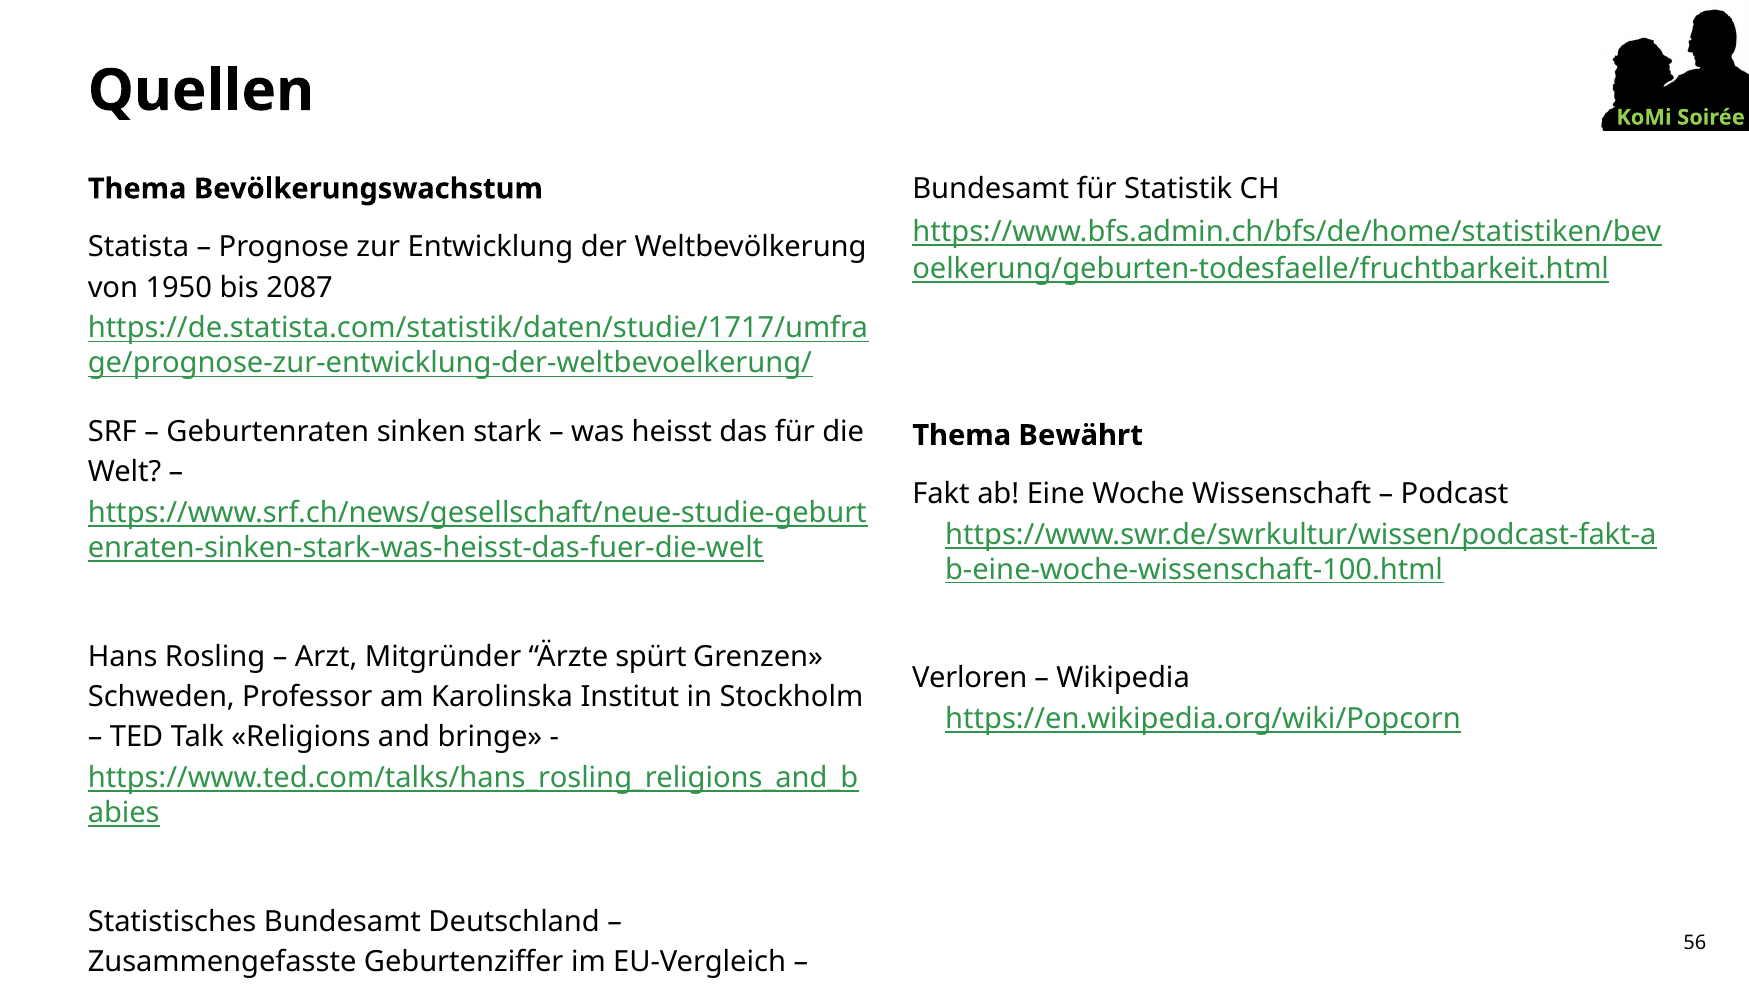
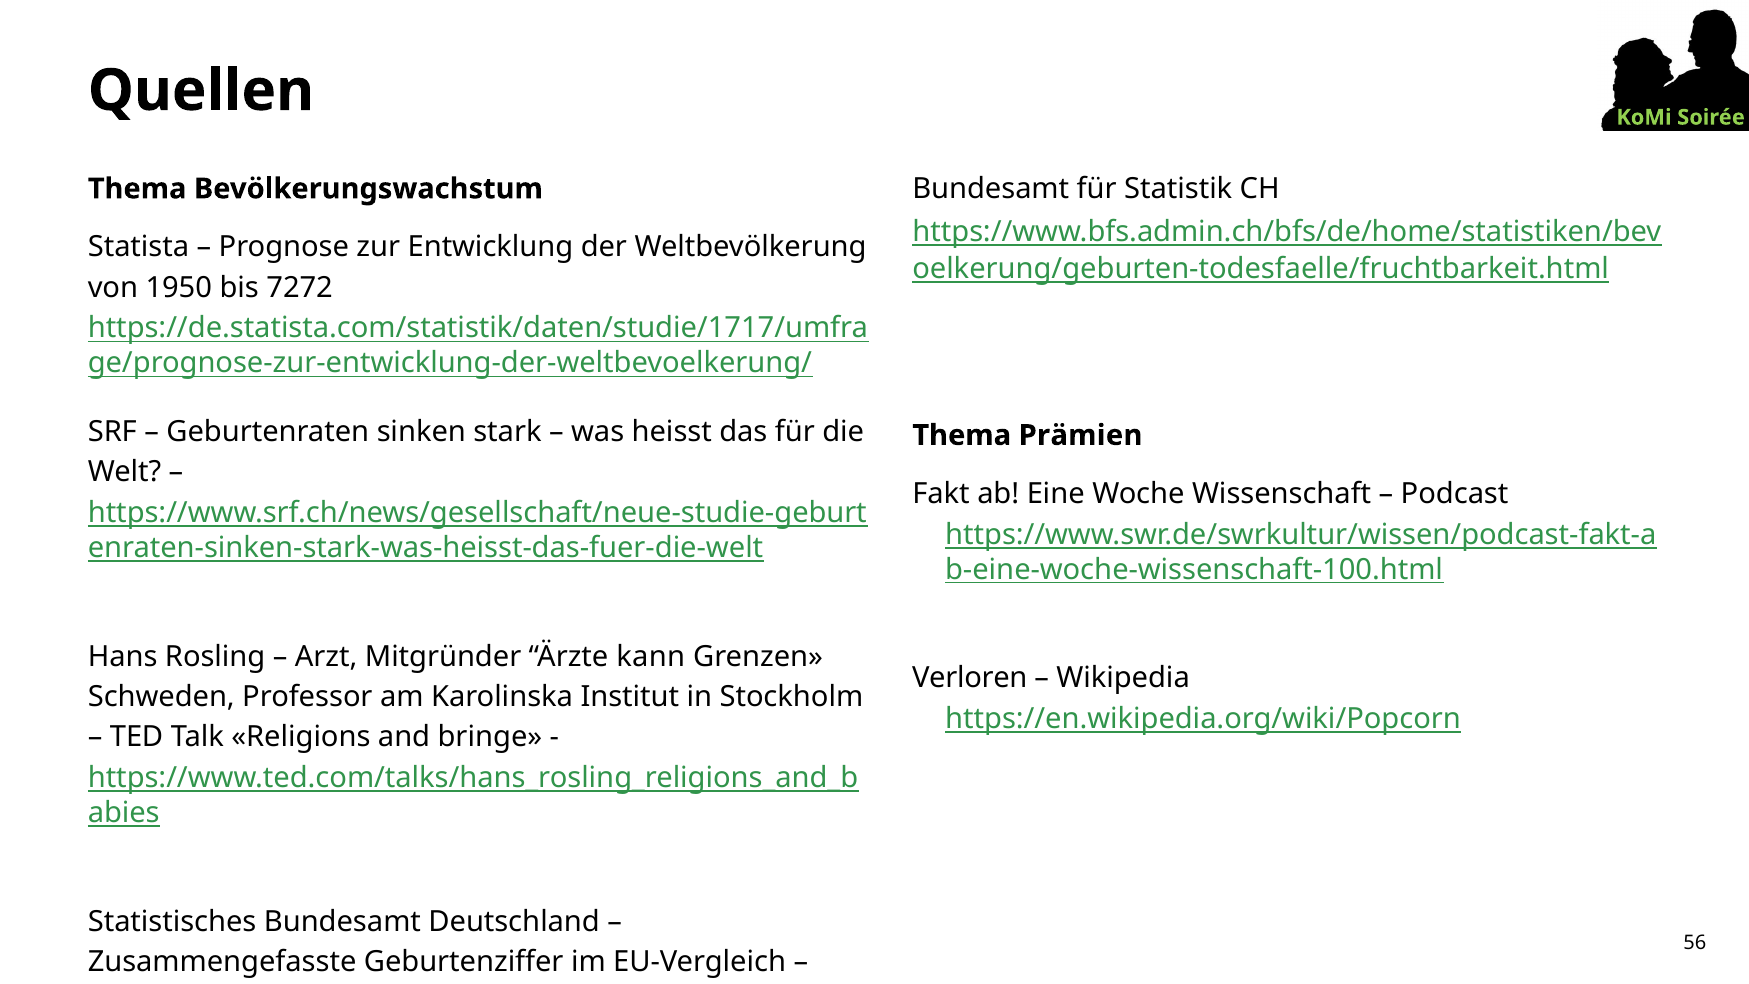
2087: 2087 -> 7272 (300, 287)
Bewährt: Bewährt -> Prämien (1081, 435)
spürt: spürt -> kann (651, 656)
